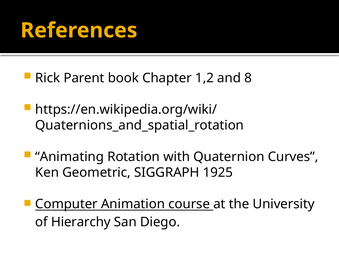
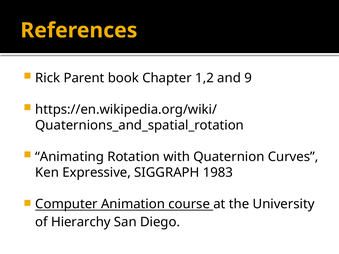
8: 8 -> 9 (248, 78)
Geometric: Geometric -> Expressive (97, 173)
1925: 1925 -> 1983 (218, 173)
